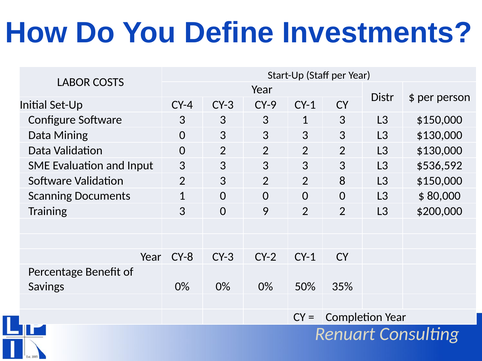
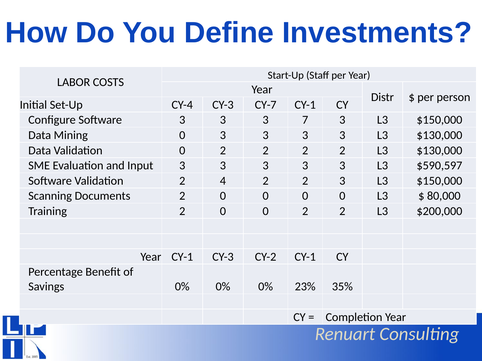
CY-9: CY-9 -> CY-7 (266, 105)
3 1: 1 -> 7 (305, 120)
$536,592: $536,592 -> $590,597 (439, 166)
2 3: 3 -> 4 (223, 181)
2 8: 8 -> 3 (342, 181)
Documents 1: 1 -> 2 (182, 196)
Training 3: 3 -> 2 (182, 211)
9: 9 -> 0 (266, 211)
Year CY-8: CY-8 -> CY-1 (182, 257)
50%: 50% -> 23% (305, 287)
